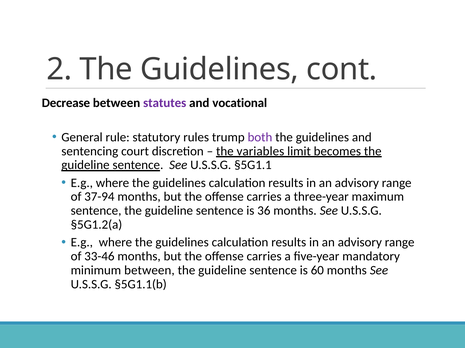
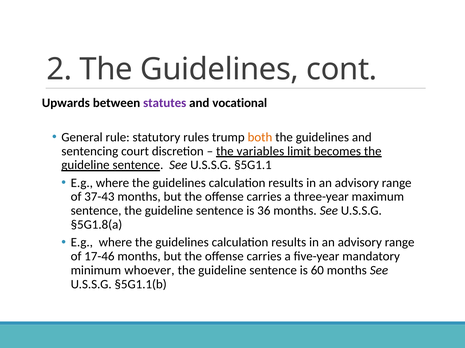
Decrease: Decrease -> Upwards (66, 103)
both colour: purple -> orange (260, 137)
37-94: 37-94 -> 37-43 (99, 197)
§5G1.2(a: §5G1.2(a -> §5G1.8(a (96, 225)
33-46: 33-46 -> 17-46 (99, 257)
minimum between: between -> whoever (149, 271)
